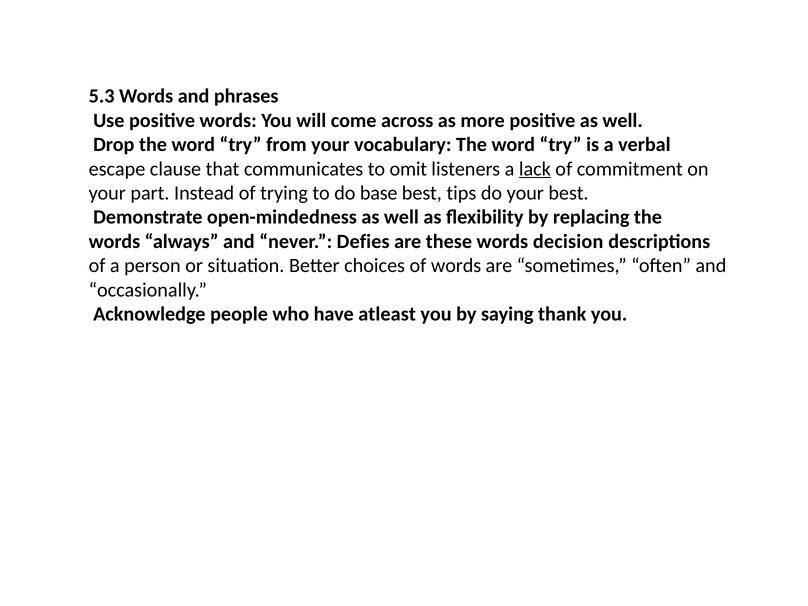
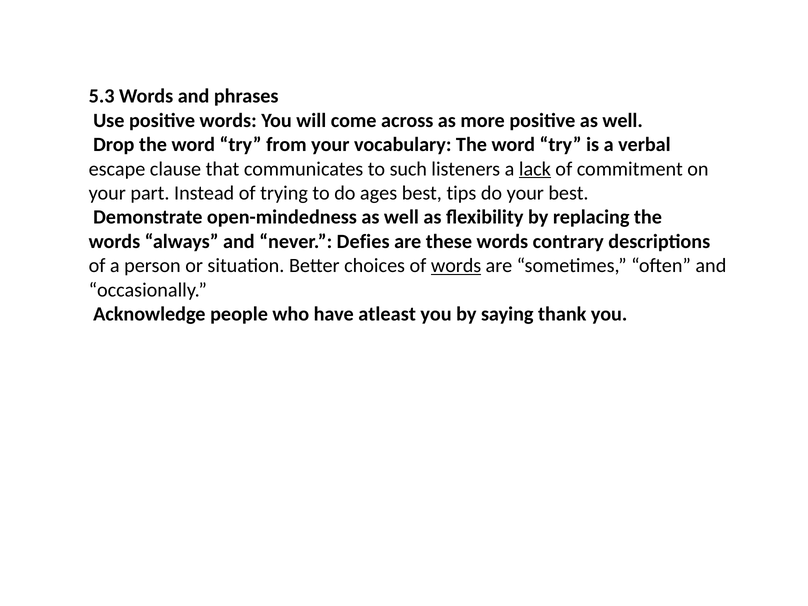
omit: omit -> such (408, 169)
base: base -> ages (379, 193)
decision: decision -> contrary (568, 242)
words underline: none -> present (456, 266)
